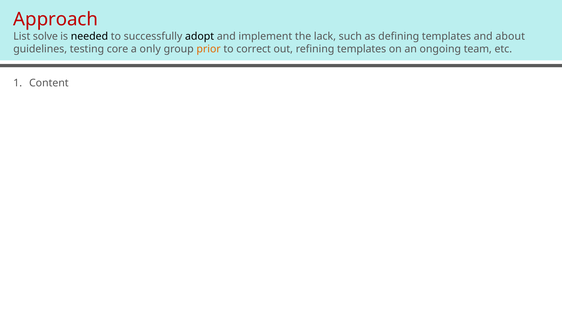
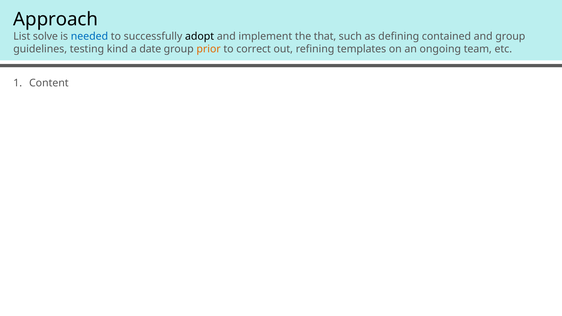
Approach colour: red -> black (56, 19)
needed colour: black -> blue (89, 36)
lack: lack -> that (325, 36)
defining templates: templates -> contained (446, 36)
and about: about -> group (510, 36)
core: core -> kind (117, 49)
only: only -> date (150, 49)
